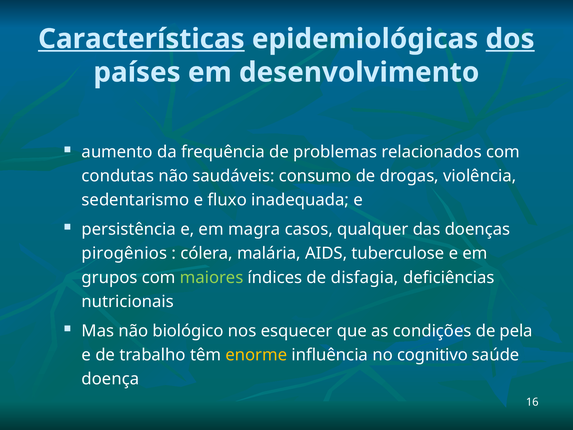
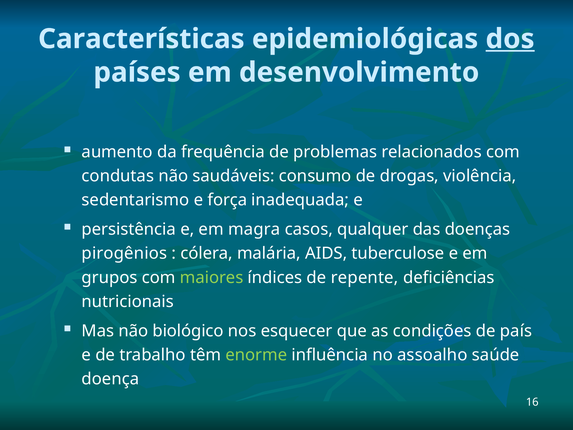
Características underline: present -> none (141, 39)
fluxo: fluxo -> força (227, 200)
disfagia: disfagia -> repente (365, 277)
pela: pela -> país (516, 331)
enorme colour: yellow -> light green (256, 355)
cognitivo: cognitivo -> assoalho (432, 355)
